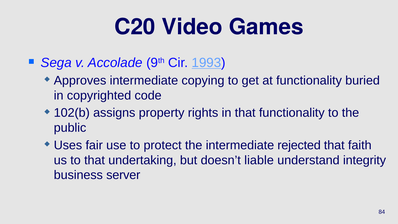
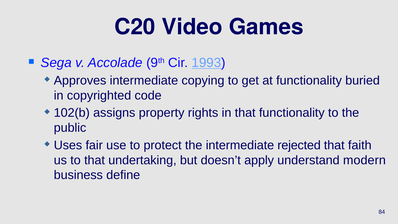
liable: liable -> apply (259, 160)
integrity: integrity -> modern (364, 160)
server: server -> define (123, 175)
